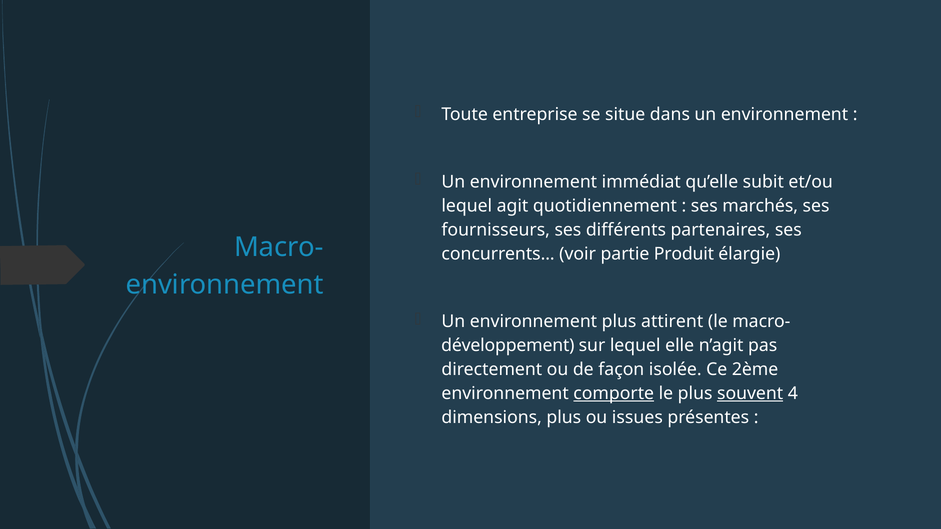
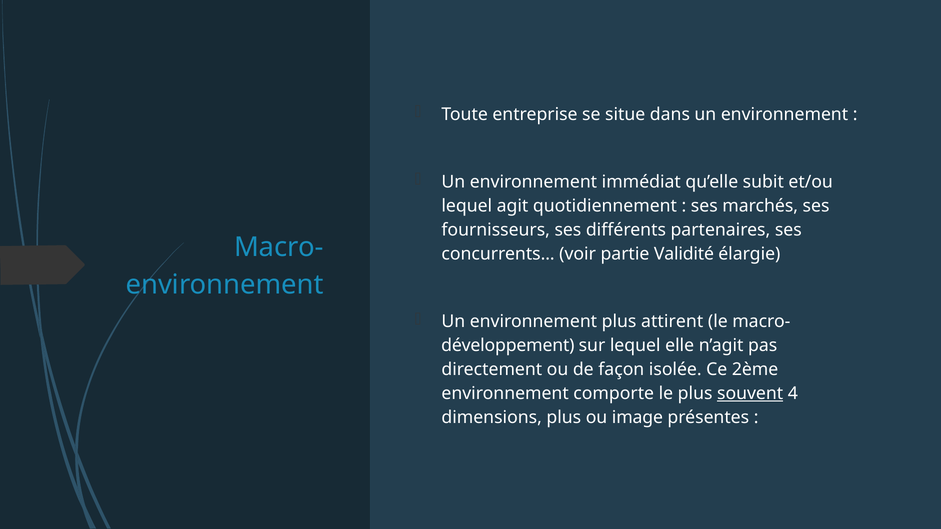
Produit: Produit -> Validité (684, 254)
comporte underline: present -> none (614, 394)
issues: issues -> image (637, 418)
